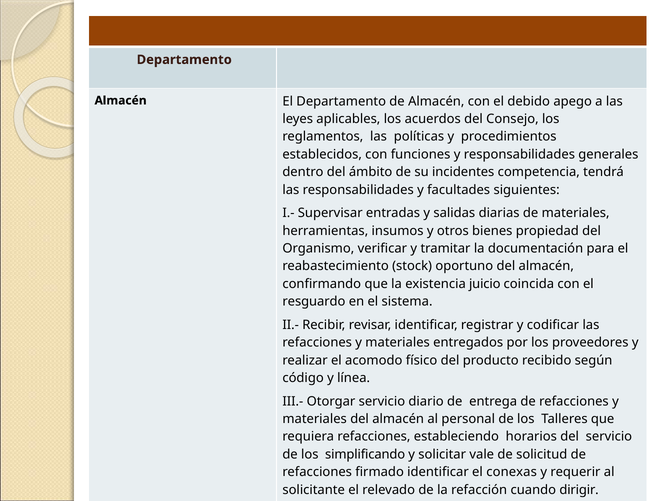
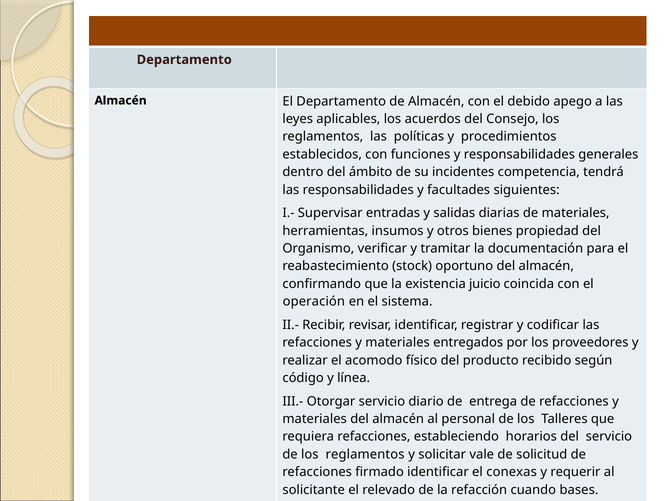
resguardo: resguardo -> operación (314, 302)
de los simplificando: simplificando -> reglamentos (365, 454)
dirigir: dirigir -> bases (579, 490)
